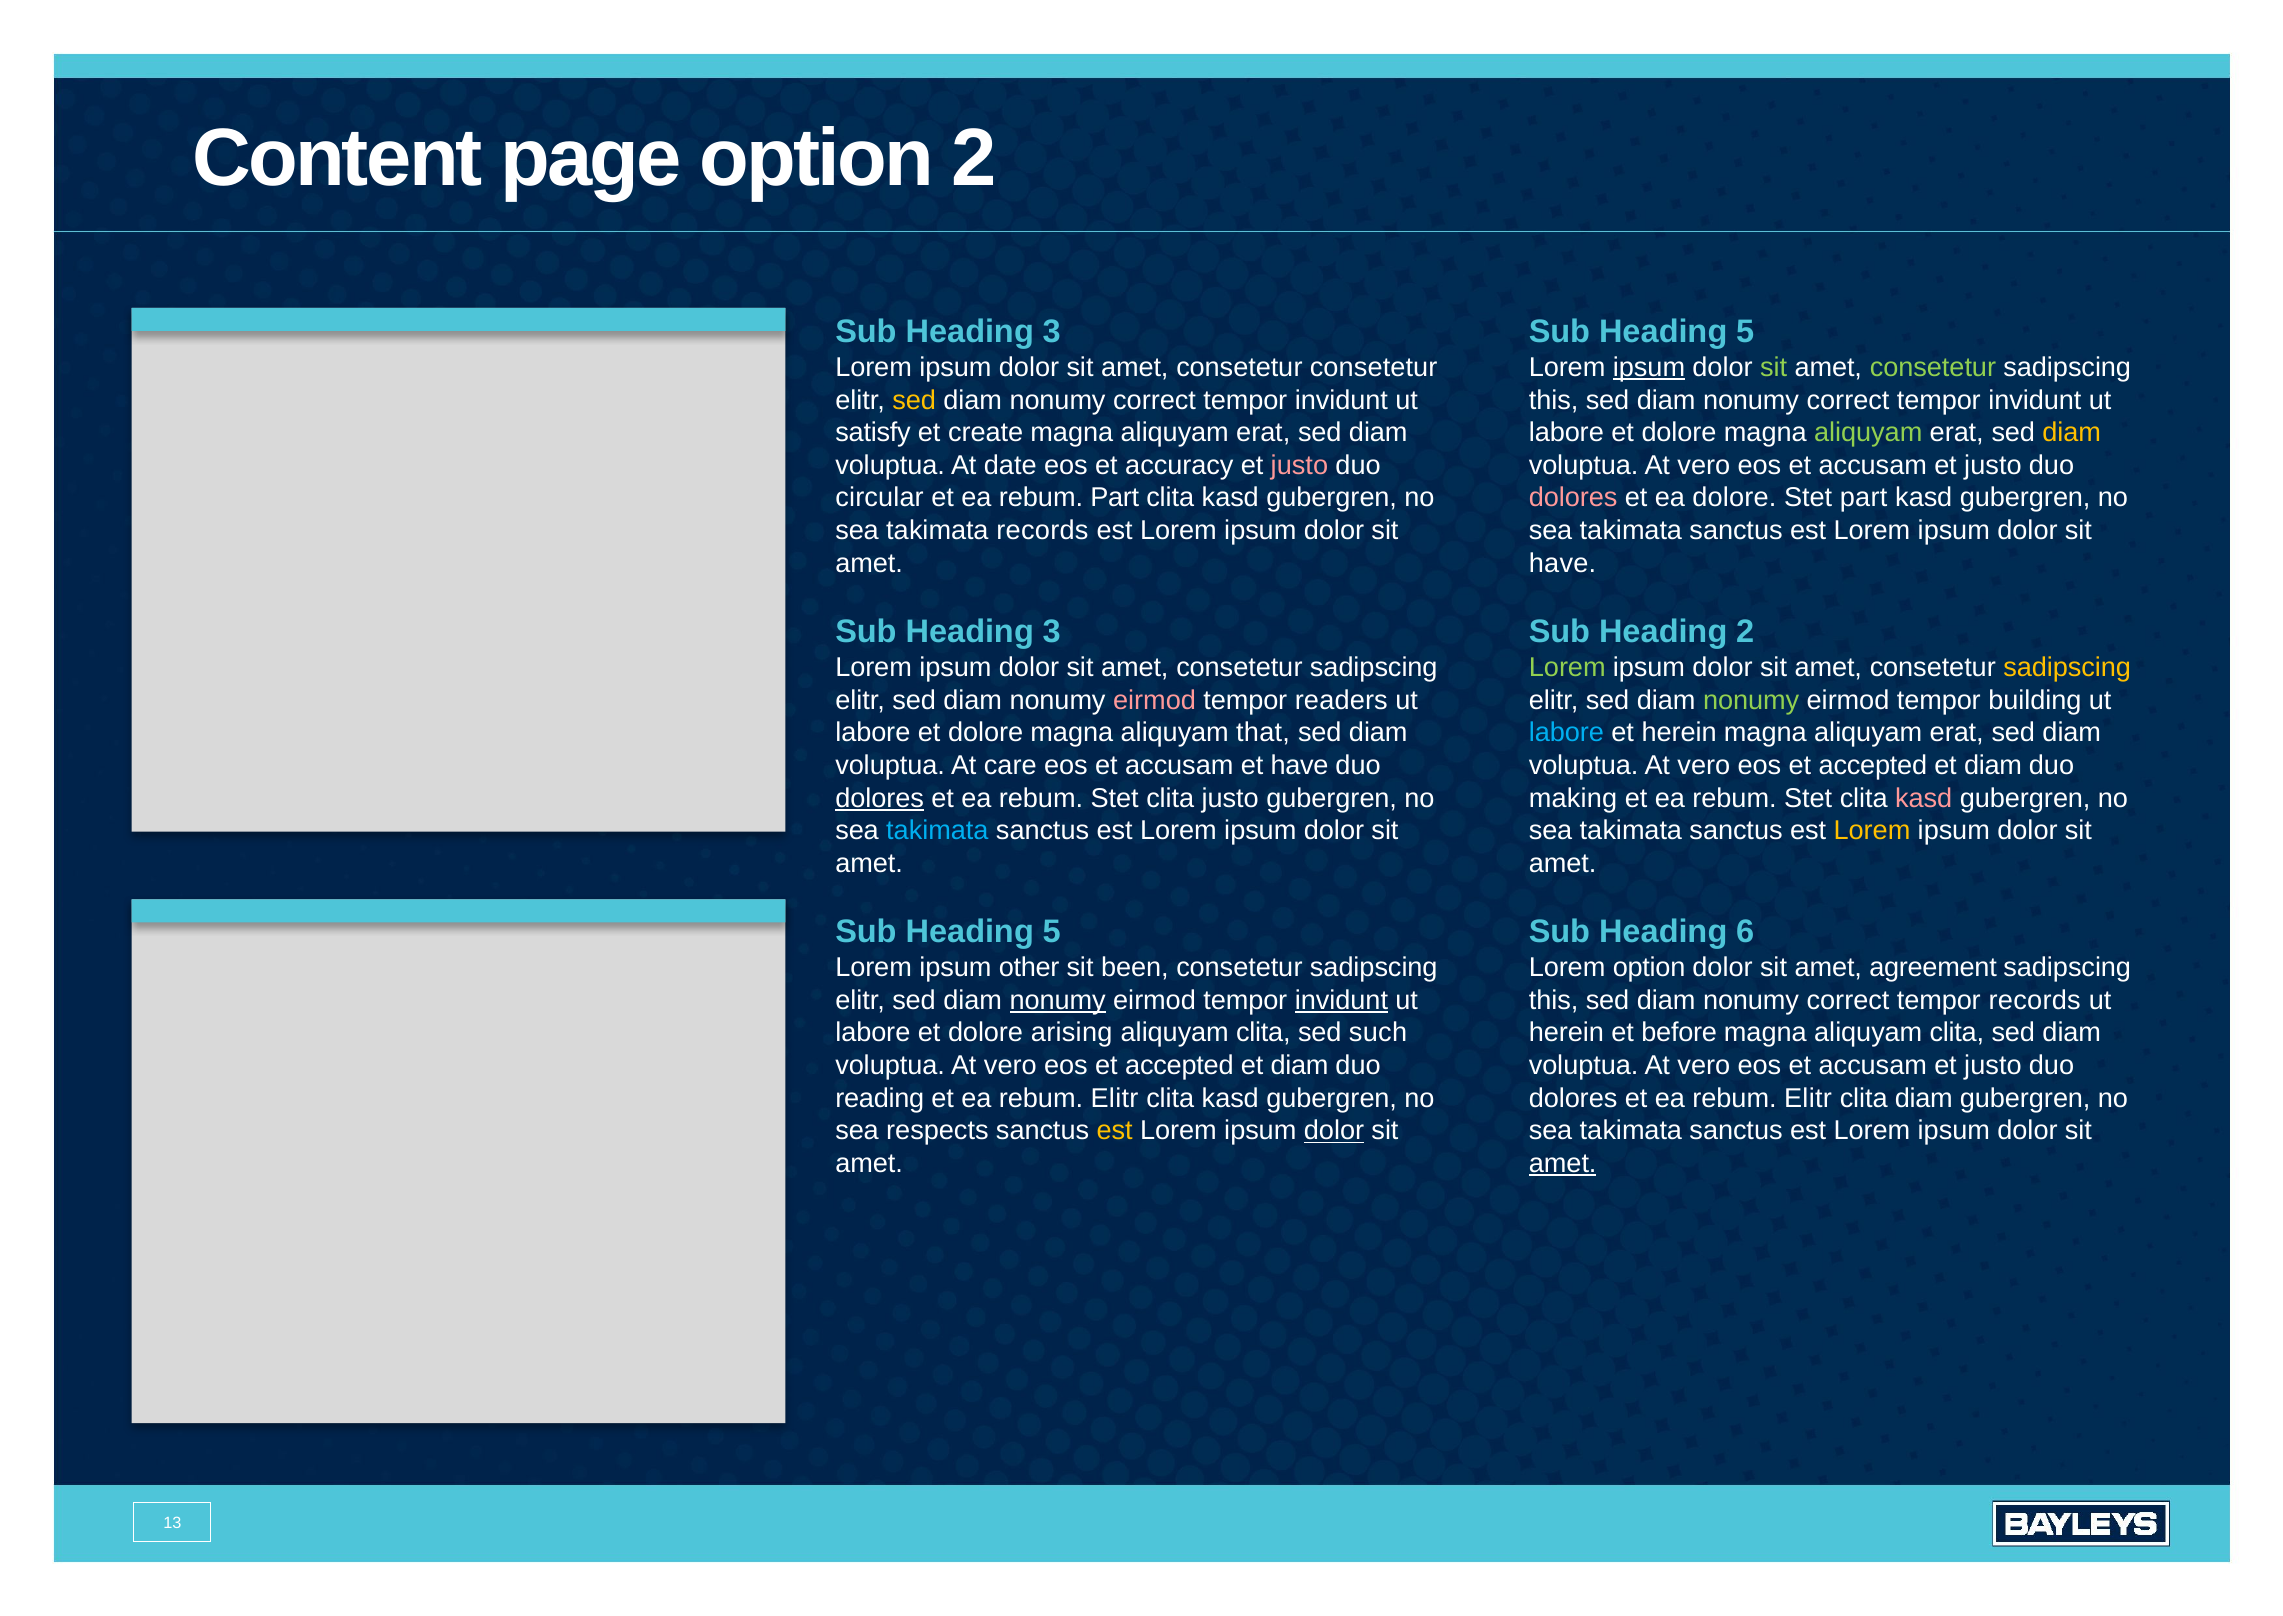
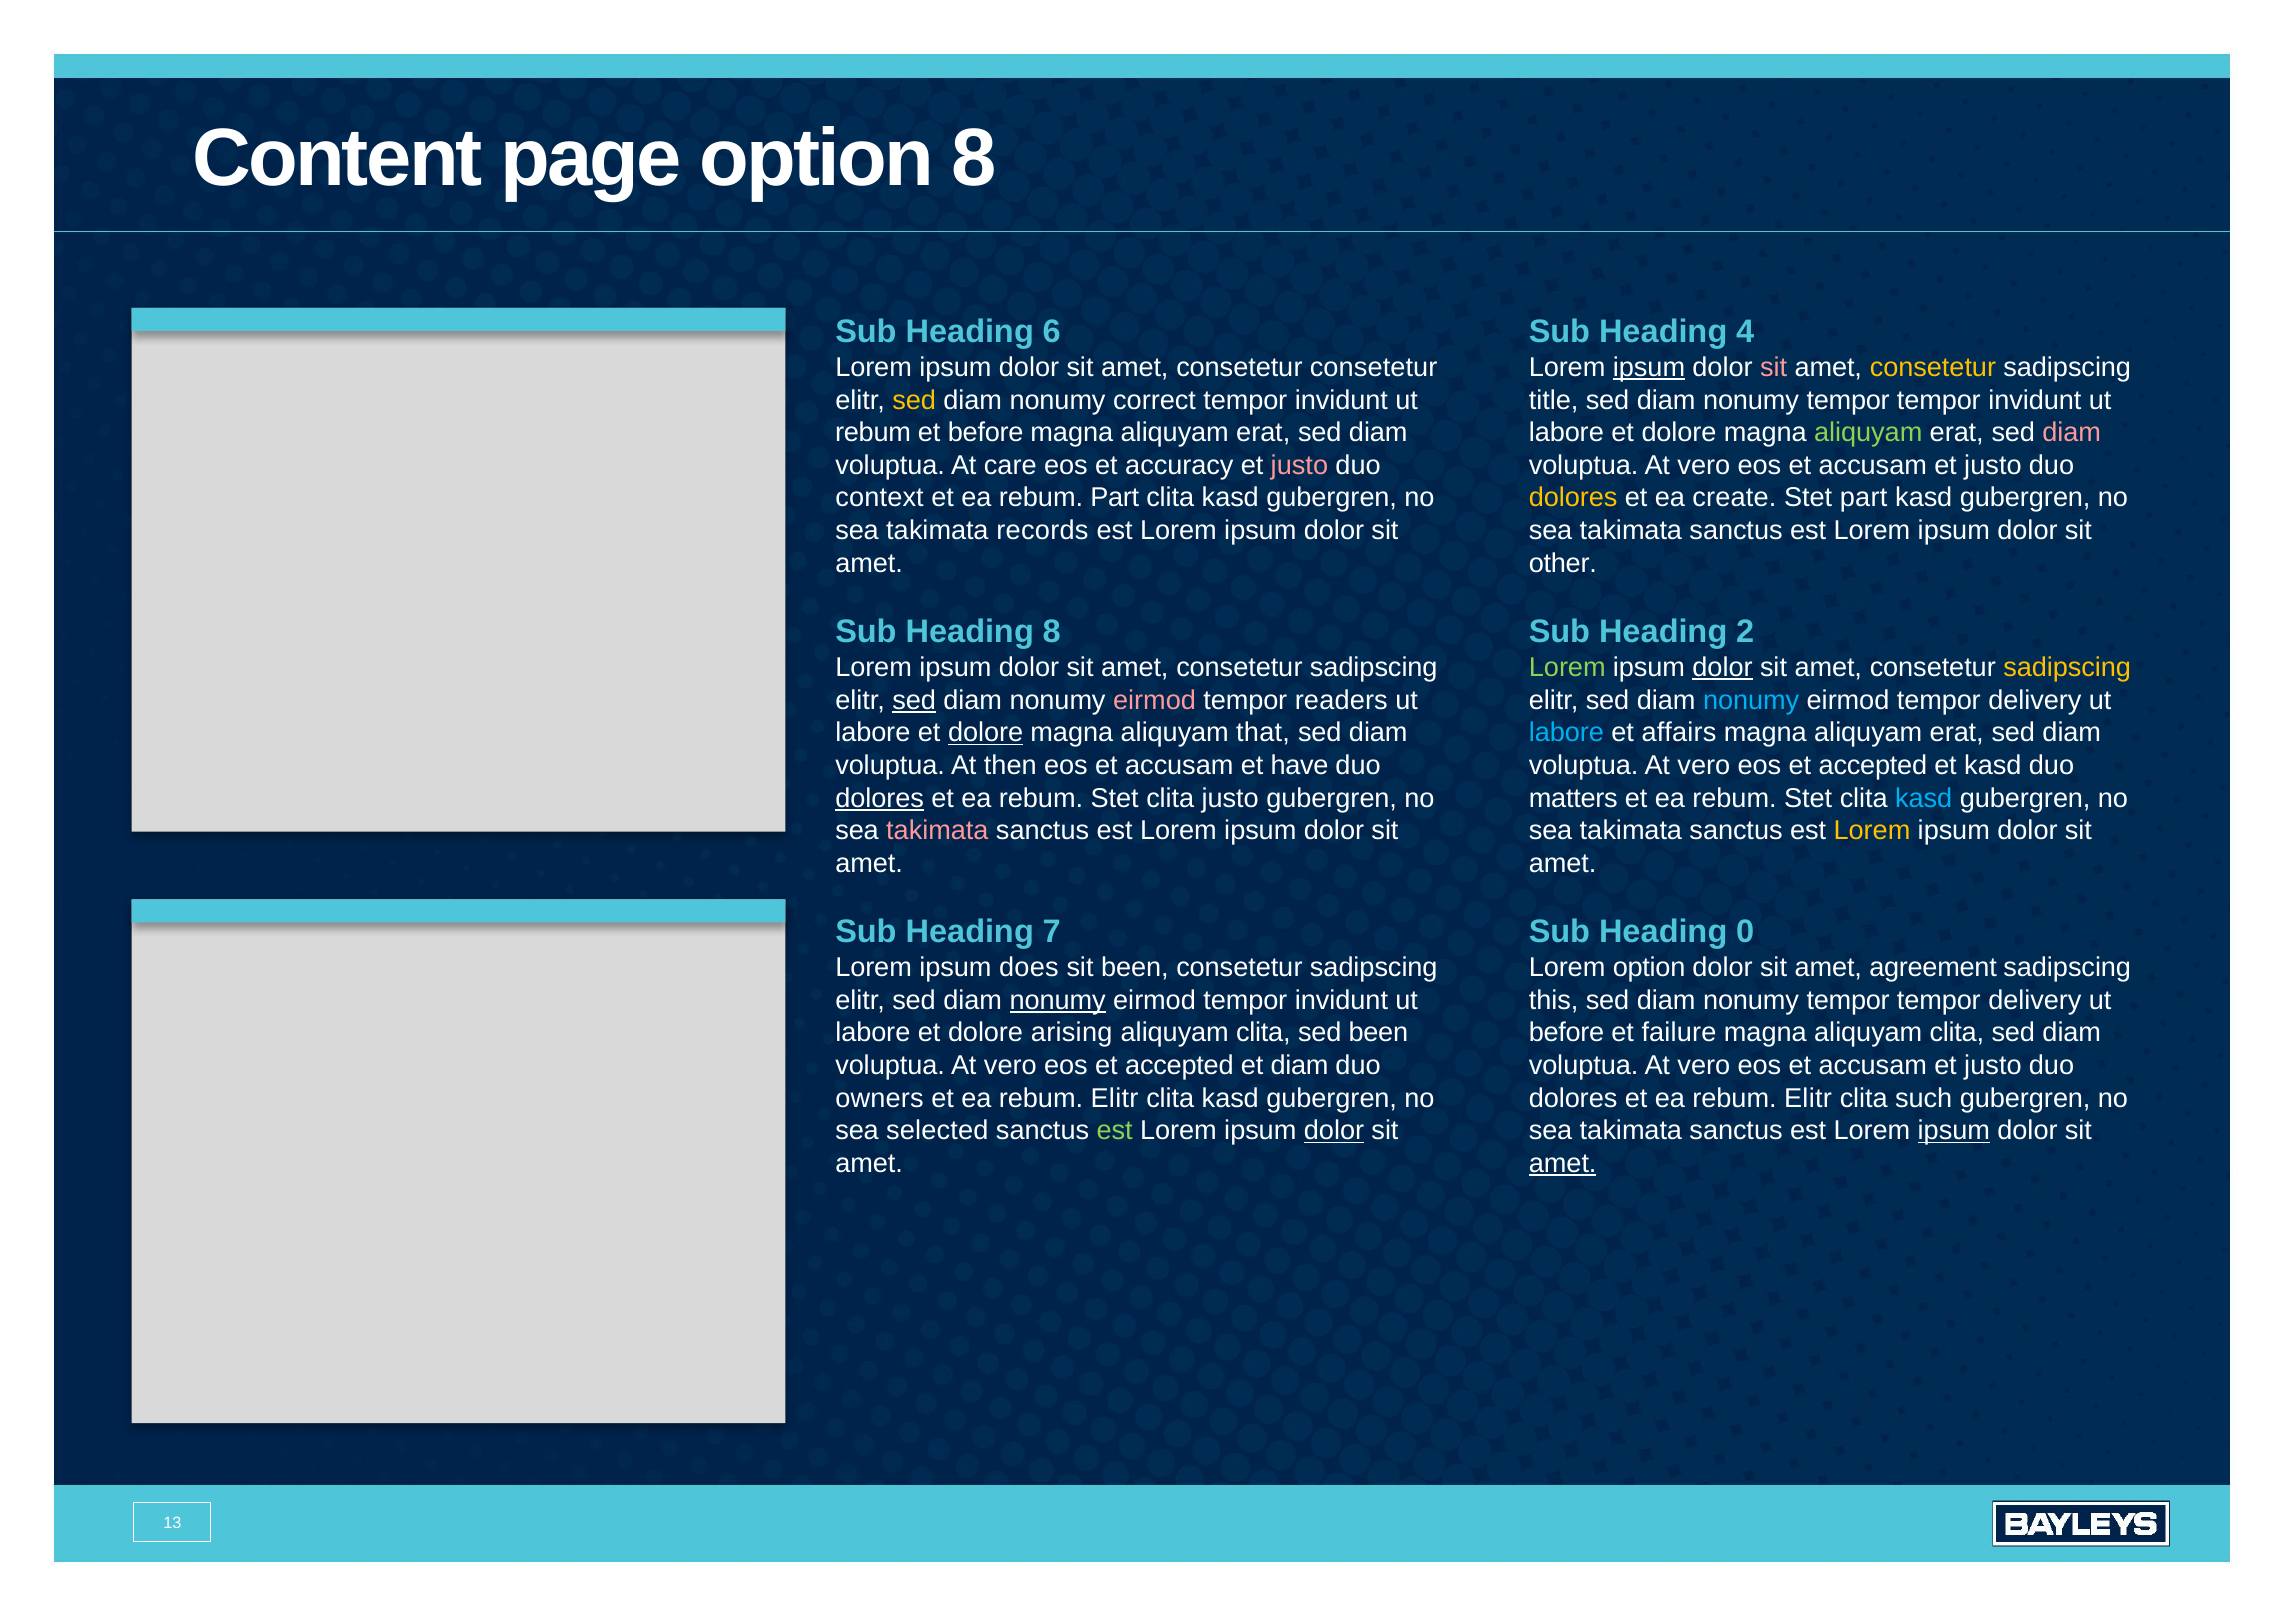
option 2: 2 -> 8 (974, 159)
3: 3 -> 6 (1052, 332)
5: 5 -> 4 (1745, 332)
sit colour: light green -> pink (1774, 367)
consetetur colour: light green -> yellow (1933, 367)
this: this -> title (1554, 400)
correct: correct -> tempor (1848, 400)
satisfy: satisfy -> rebum (873, 433)
et create: create -> before (986, 433)
diam colour: yellow -> pink (2072, 433)
date: date -> care (1010, 465)
circular: circular -> context (880, 498)
dolores colour: pink -> yellow (1573, 498)
ea dolore: dolore -> create (1734, 498)
have: have -> other (1563, 563)
3: 3 -> 8 (1052, 632)
dolor underline: none -> present (1723, 667)
sed underline: none -> present (914, 700)
nonumy colour: light green -> light blue (1751, 700)
eirmod tempor building: building -> delivery (2035, 700)
dolore underline: none -> present (986, 733)
et herein: herein -> affairs (1679, 733)
care: care -> then (1010, 765)
diam: diam -> kasd (1993, 765)
making: making -> matters (1573, 798)
kasd colour: pink -> light blue (1924, 798)
takimata colour: light blue -> pink (937, 830)
5: 5 -> 7 (1052, 932)
6: 6 -> 0 (1745, 932)
other: other -> does (1029, 967)
invidunt underline: present -> none (1341, 1000)
correct: correct -> tempor (1848, 1000)
records: records -> delivery (2035, 1000)
sed such: such -> been (1378, 1032)
herein: herein -> before (1567, 1032)
before: before -> failure (1679, 1032)
reading: reading -> owners (880, 1098)
clita diam: diam -> such (1924, 1098)
respects: respects -> selected (937, 1130)
est colour: yellow -> light green (1115, 1130)
ipsum underline: none -> present (1954, 1130)
